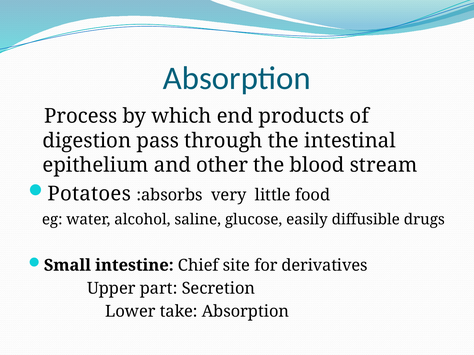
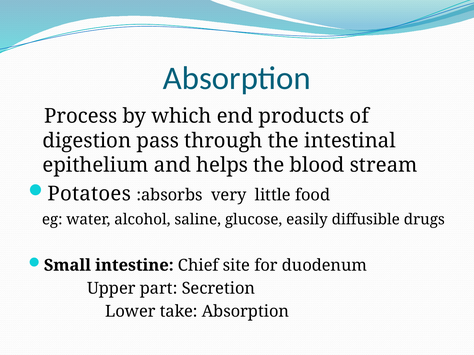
other: other -> helps (222, 165)
derivatives: derivatives -> duodenum (325, 266)
